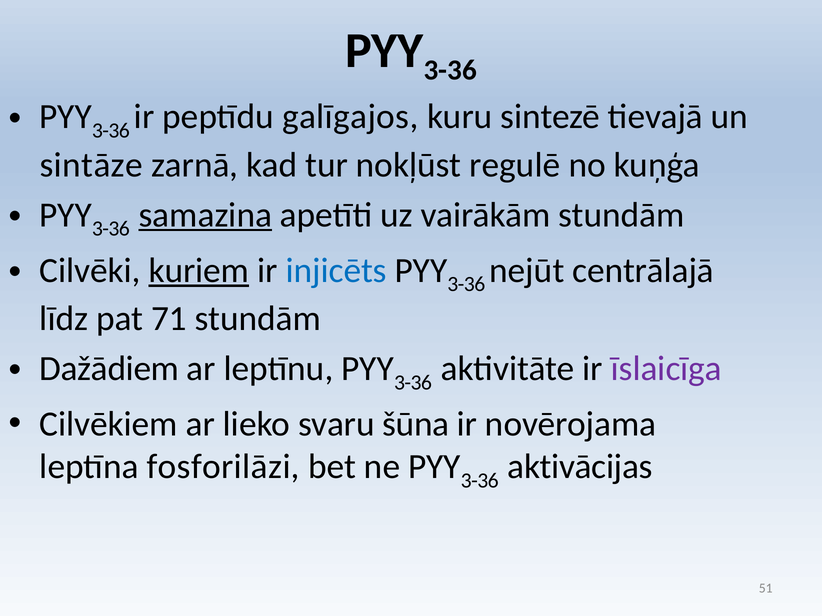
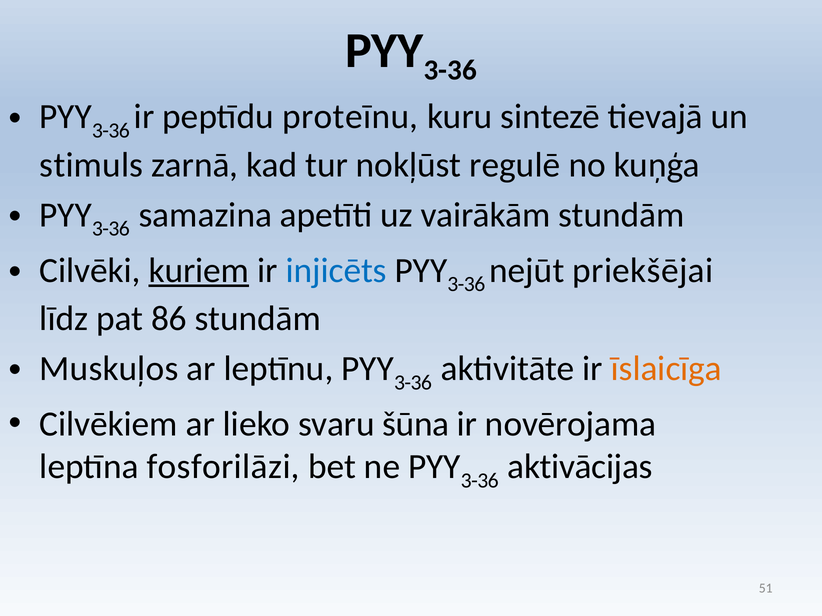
galīgajos: galīgajos -> proteīnu (350, 117)
sintāze: sintāze -> stimuls (91, 165)
samazina underline: present -> none (205, 215)
centrālajā: centrālajā -> priekšējai (643, 271)
71: 71 -> 86 (169, 319)
Dažādiem: Dažādiem -> Muskuļos (109, 369)
īslaicīga colour: purple -> orange (666, 369)
